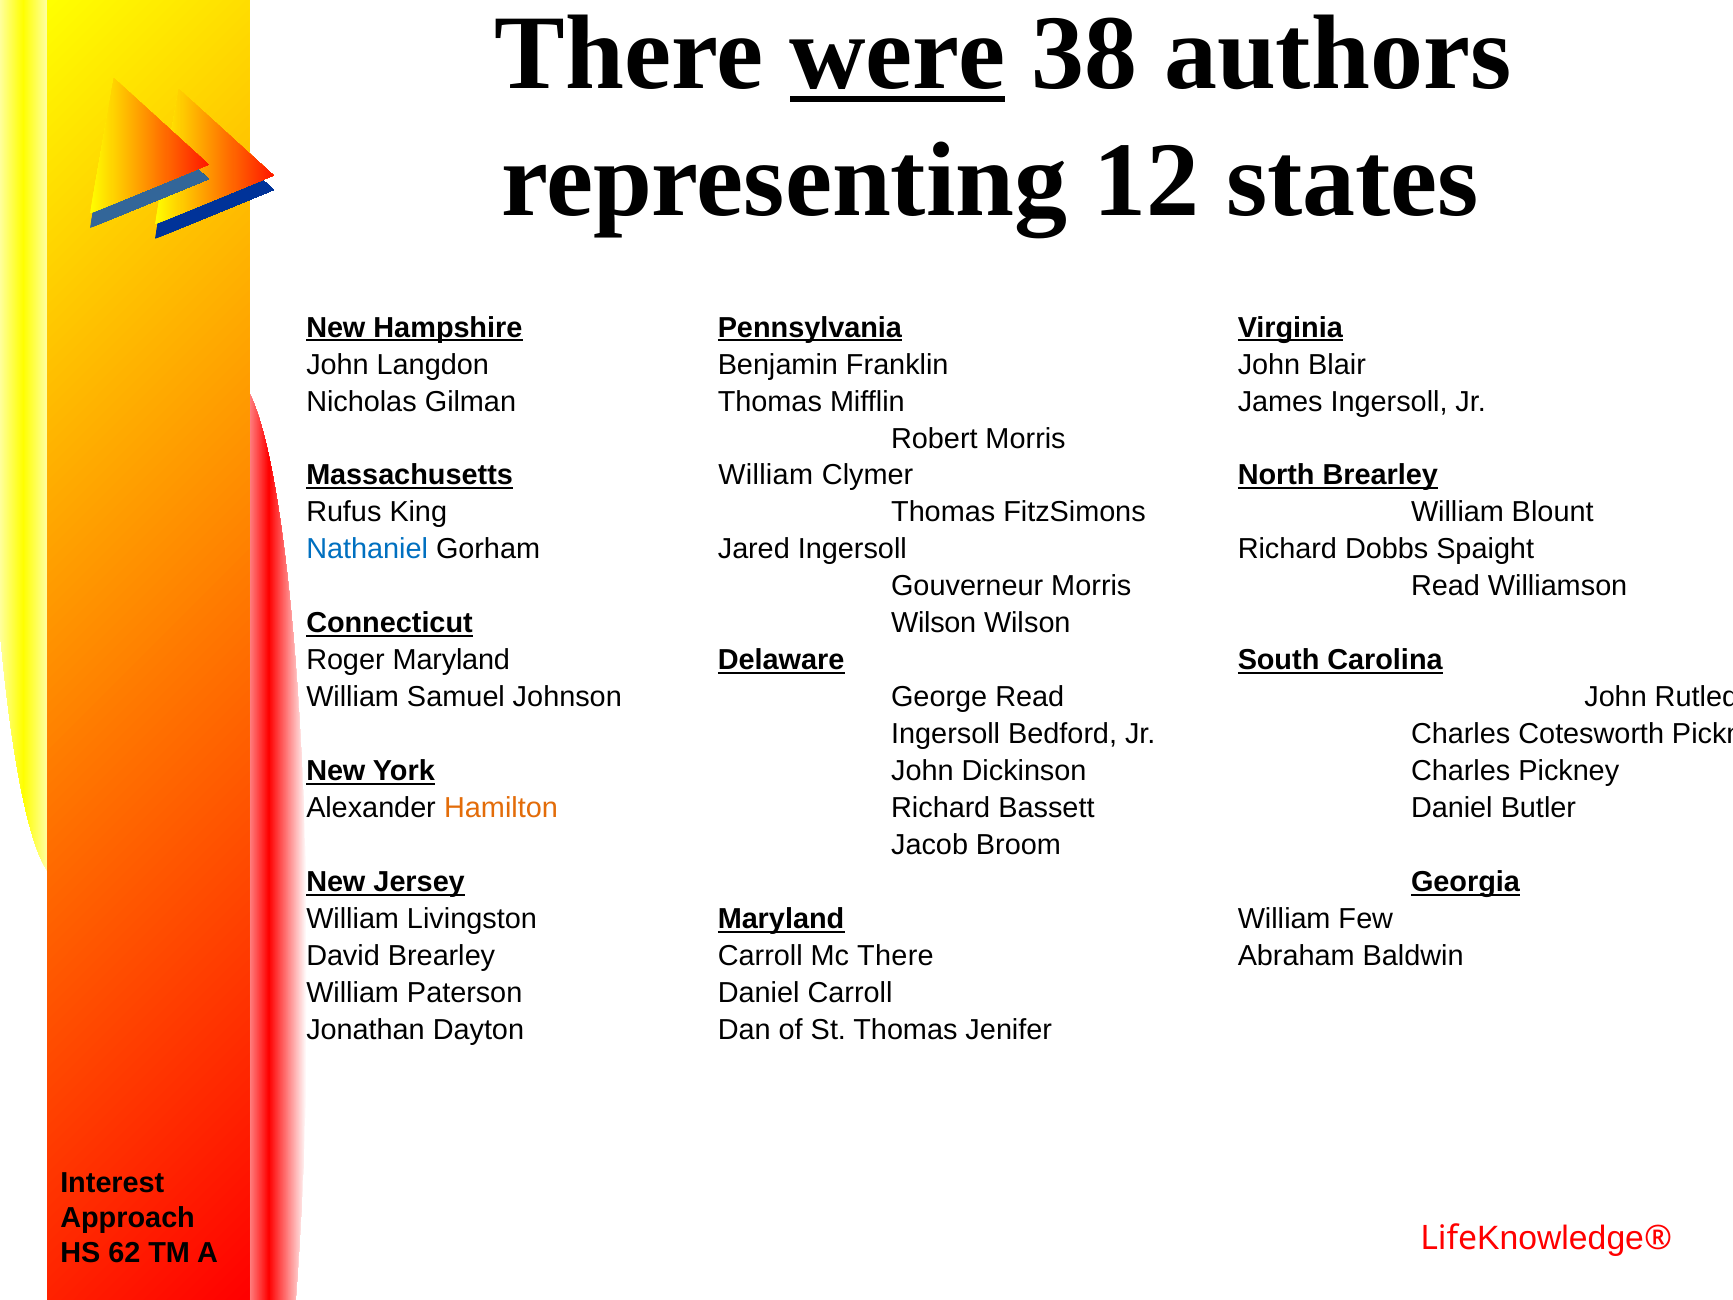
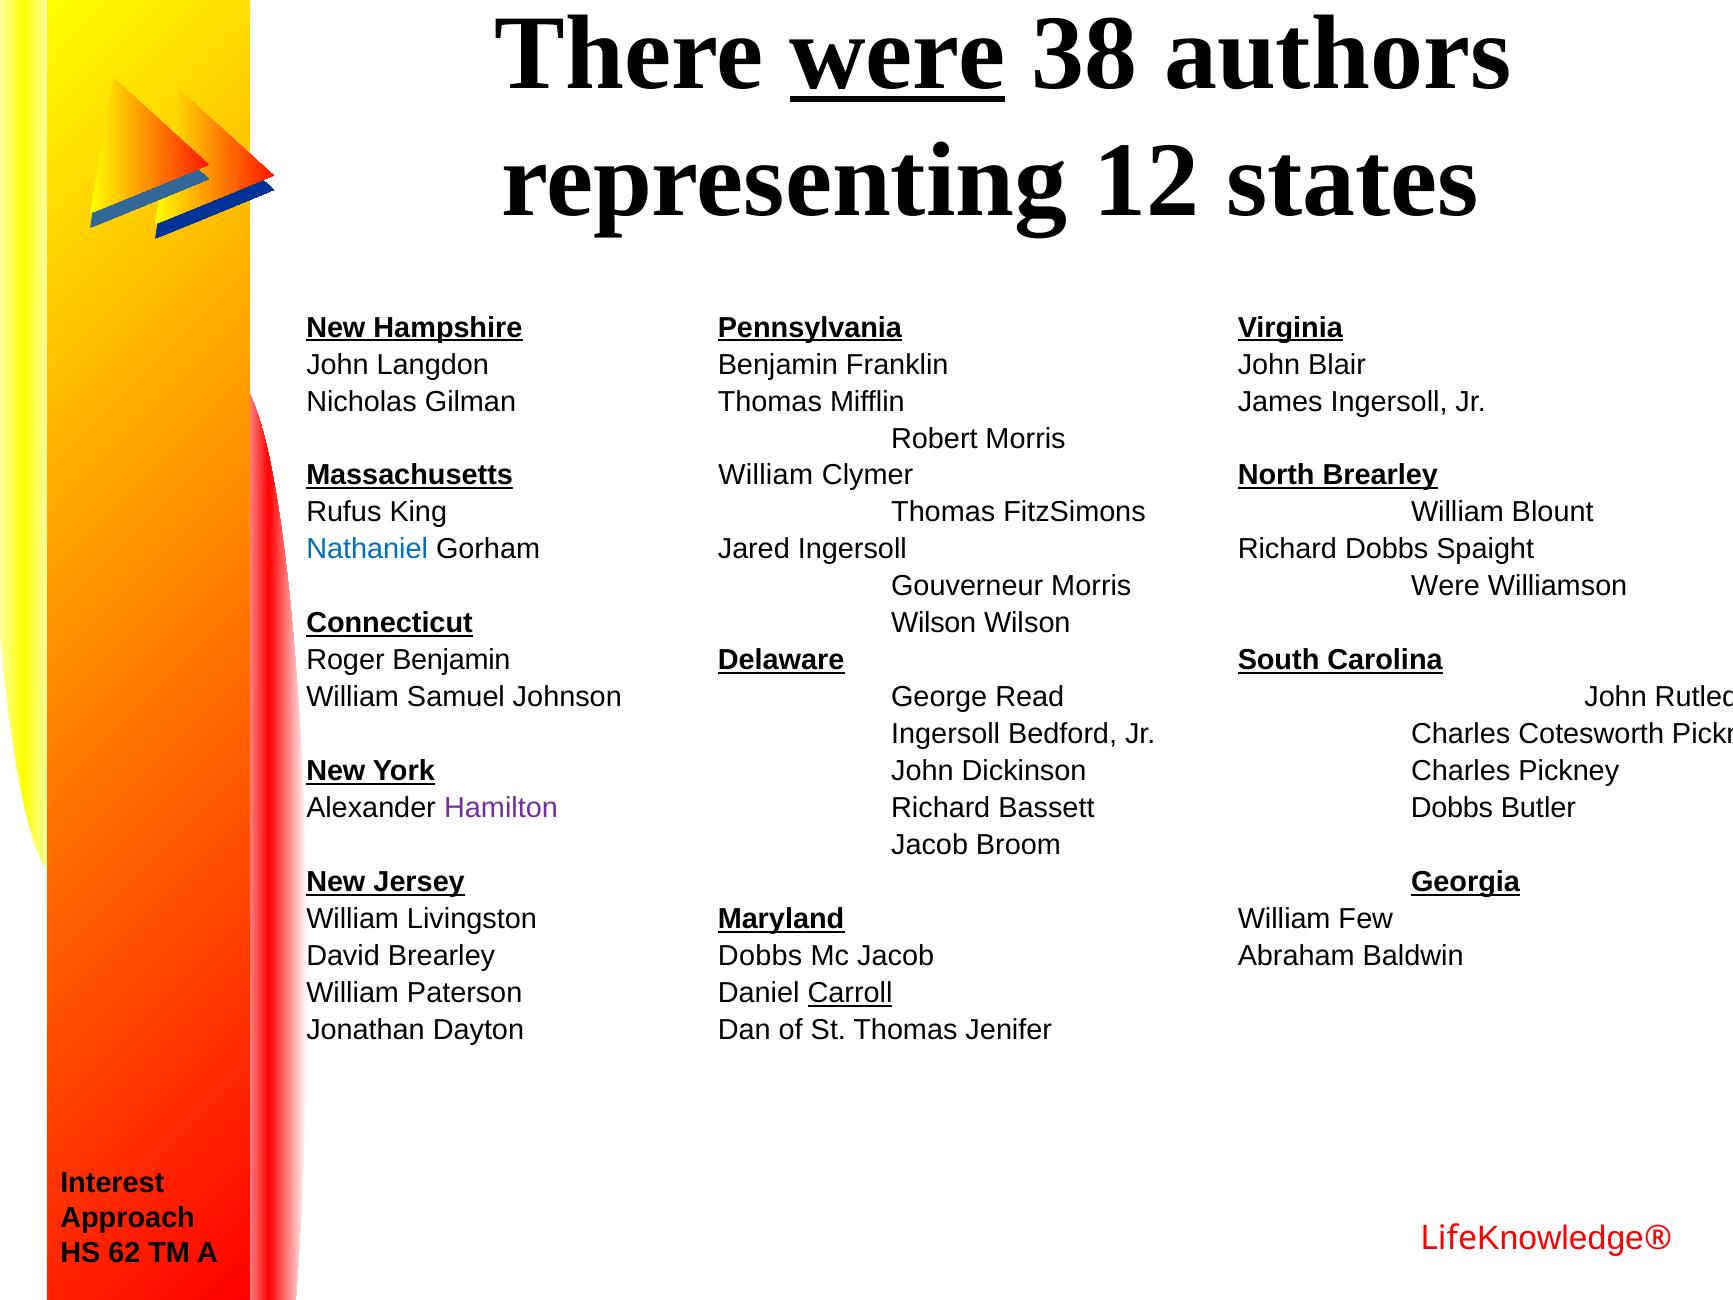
Morris Read: Read -> Were (1446, 586)
Roger Maryland: Maryland -> Benjamin (451, 660)
Hamilton colour: orange -> purple (501, 808)
Bassett Daniel: Daniel -> Dobbs (1452, 808)
Brearley Carroll: Carroll -> Dobbs (760, 956)
Mc There: There -> Jacob (896, 956)
Carroll underline: none -> present (850, 993)
